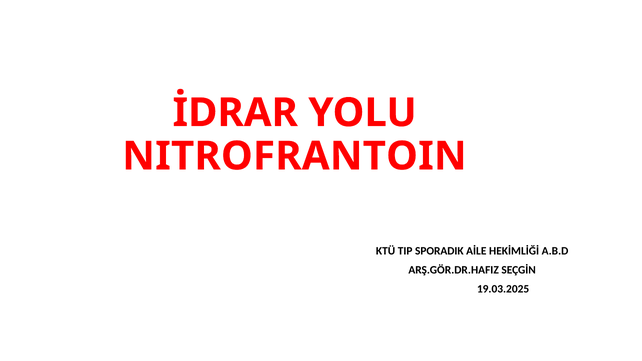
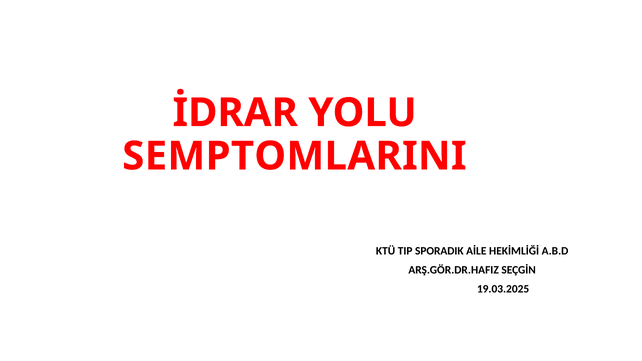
NITROFRANTOIN: NITROFRANTOIN -> SEMPTOMLARINI (294, 156)
